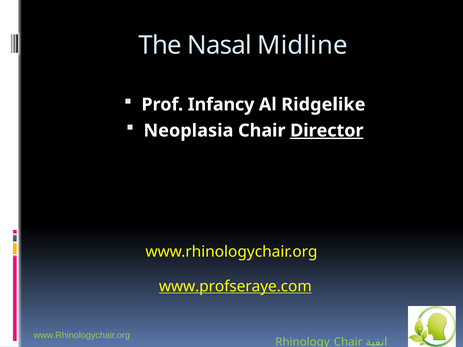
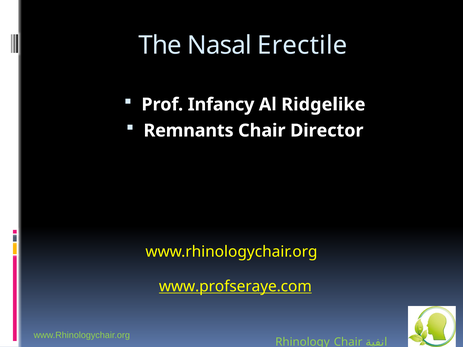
Midline: Midline -> Erectile (302, 45)
Neoplasia: Neoplasia -> Remnants (189, 131)
Director underline: present -> none (327, 131)
